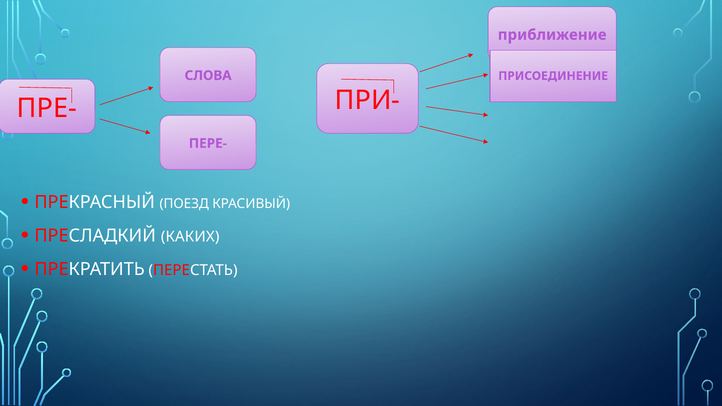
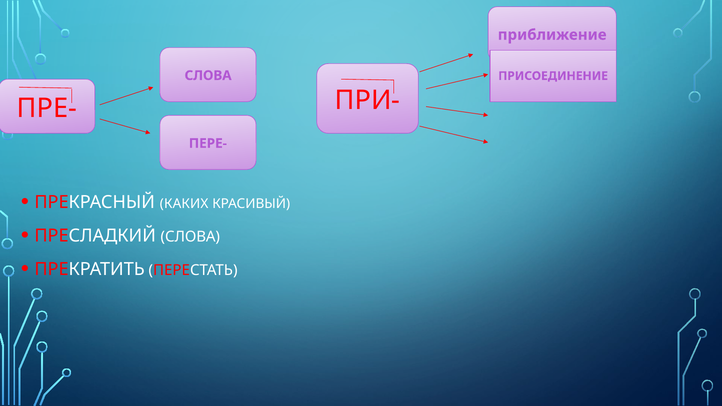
ПОЕЗД: ПОЕЗД -> КАКИХ (184, 204)
ПРЕСЛАДКИЙ КАКИХ: КАКИХ -> СЛОВА (190, 237)
